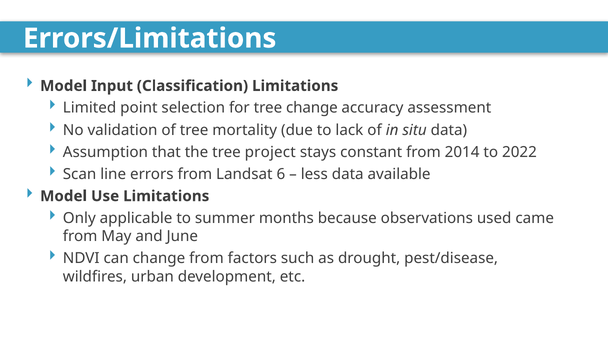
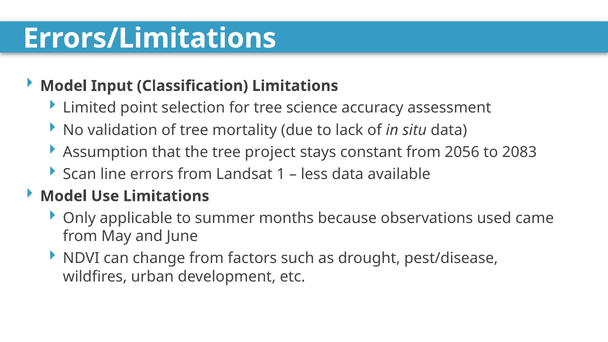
tree change: change -> science (312, 108)
2014: 2014 -> 2056 (462, 152)
2022: 2022 -> 2083 (519, 152)
6: 6 -> 1 (281, 174)
